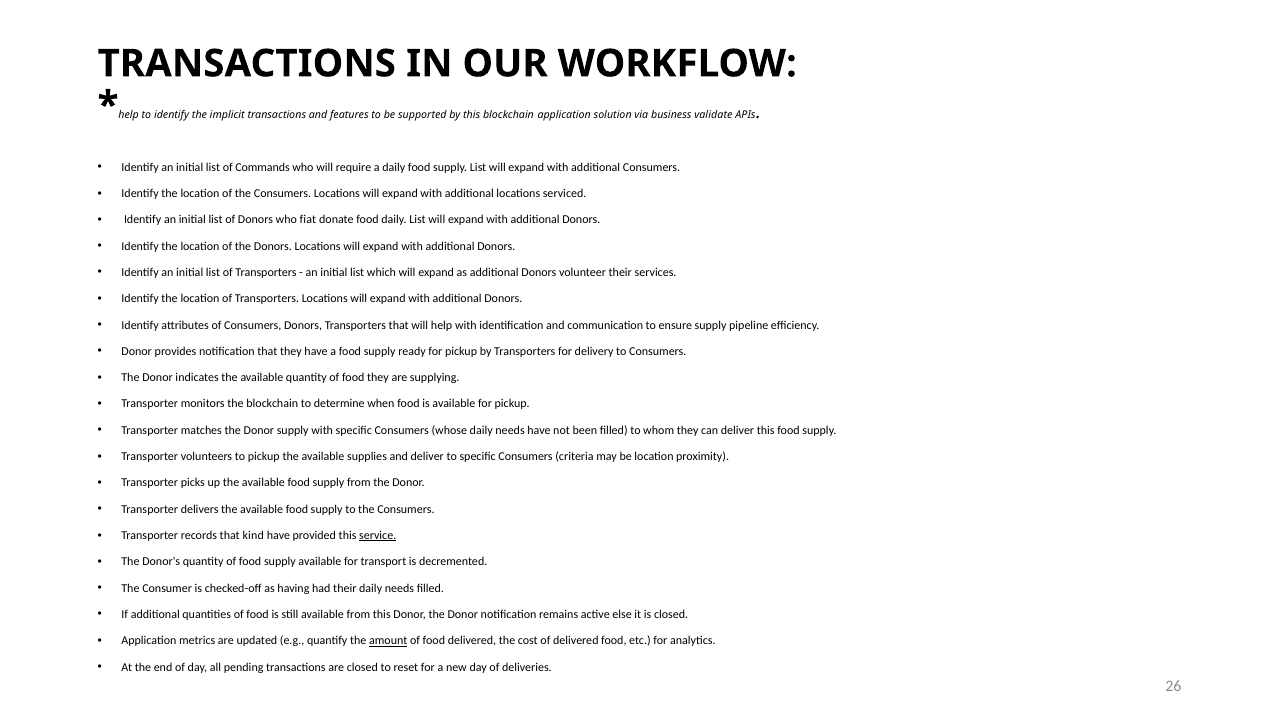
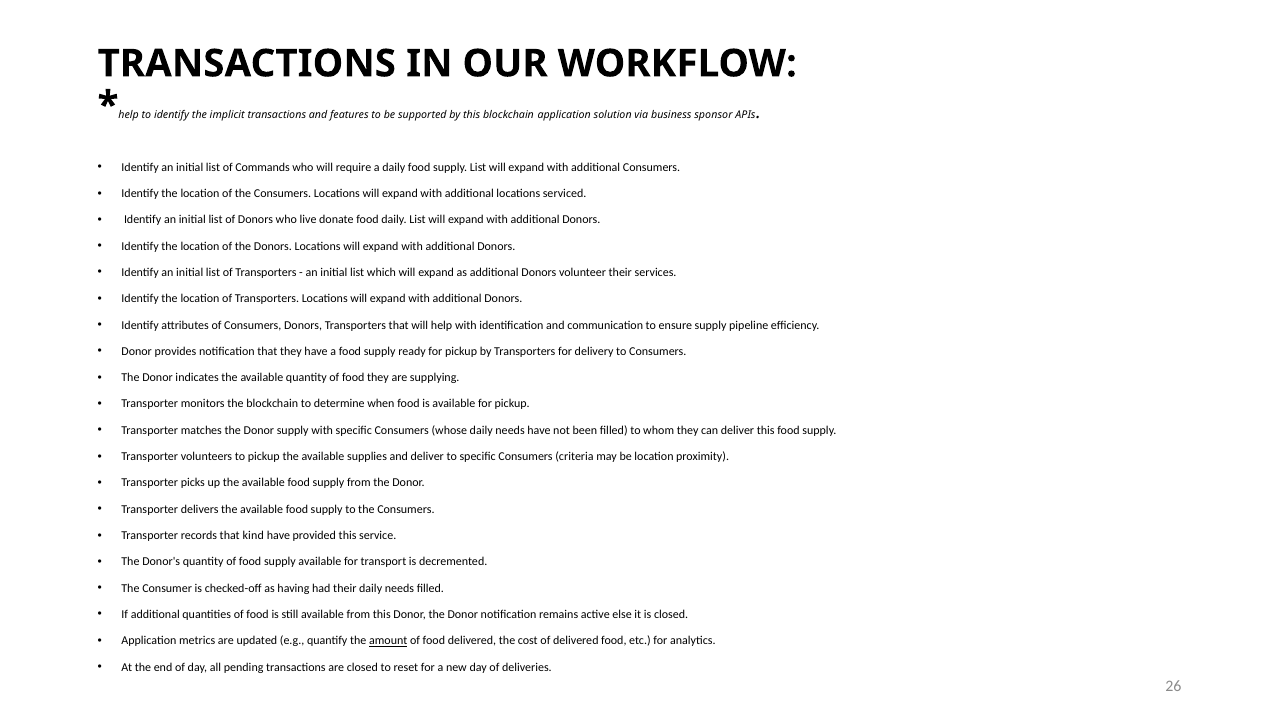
validate: validate -> sponsor (713, 115)
fiat: fiat -> live (308, 220)
service underline: present -> none (378, 536)
